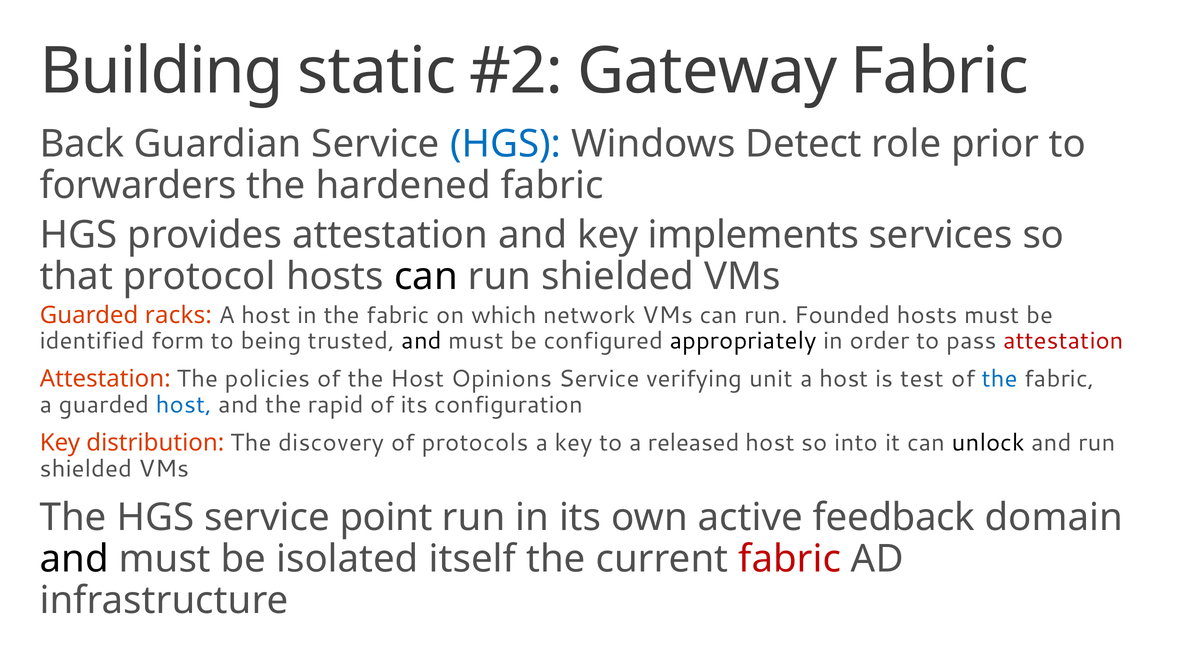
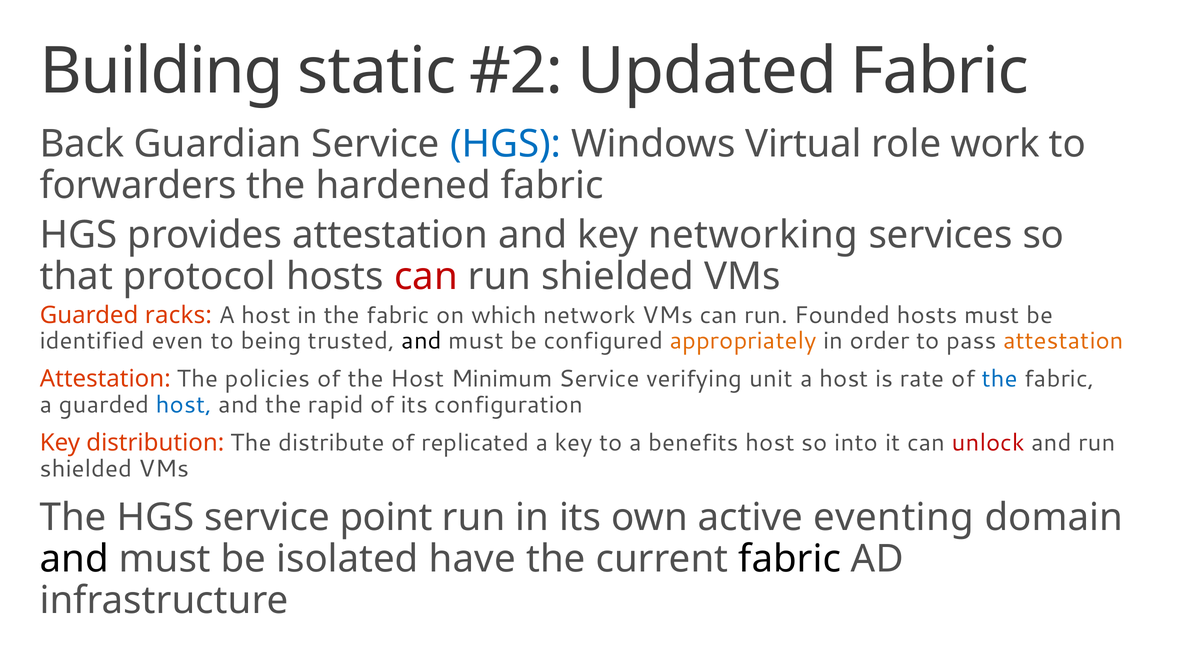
Gateway: Gateway -> Updated (707, 71)
Detect: Detect -> Virtual (803, 144)
prior: prior -> work (995, 144)
implements: implements -> networking (753, 235)
can colour: black -> red (426, 276)
form: form -> even (178, 341)
appropriately colour: black -> orange (743, 341)
attestation colour: red -> orange (1063, 341)
Opinions: Opinions -> Minimum (502, 379)
test: test -> rate (922, 379)
discovery: discovery -> distribute (331, 443)
protocols: protocols -> replicated (475, 443)
released: released -> benefits (694, 443)
unlock colour: black -> red (988, 443)
feedback: feedback -> eventing (894, 518)
itself: itself -> have (472, 559)
fabric colour: red -> black (790, 559)
